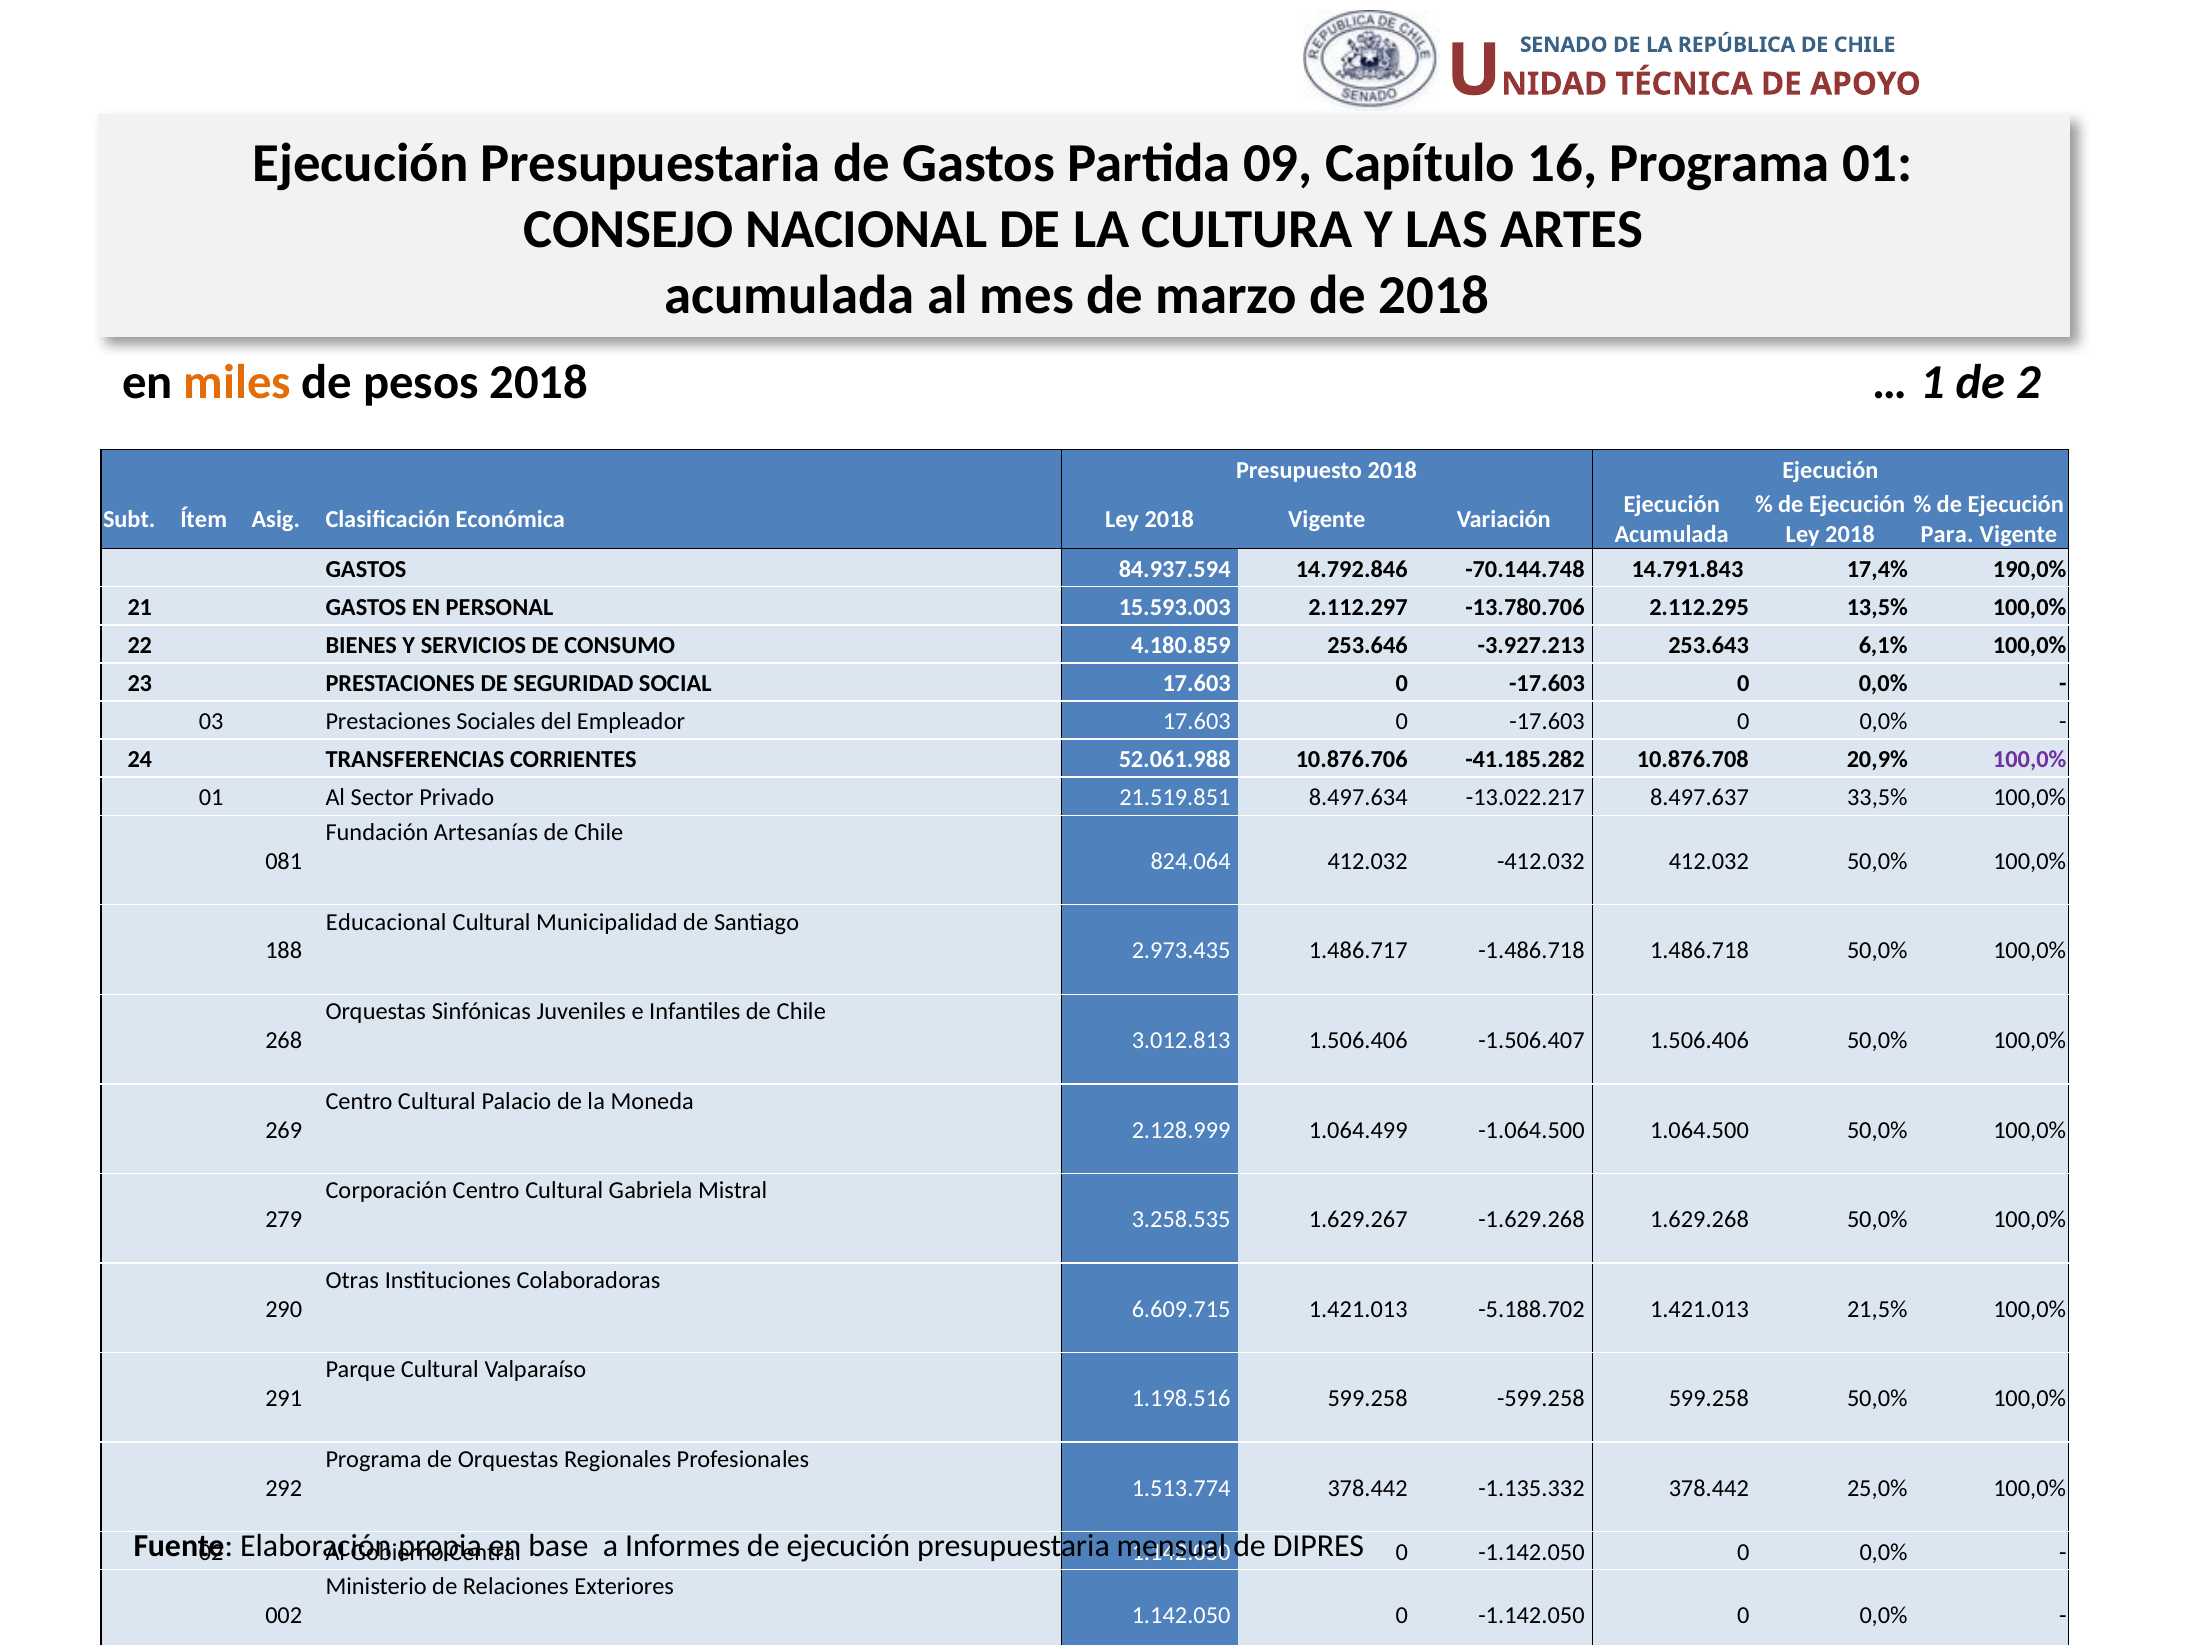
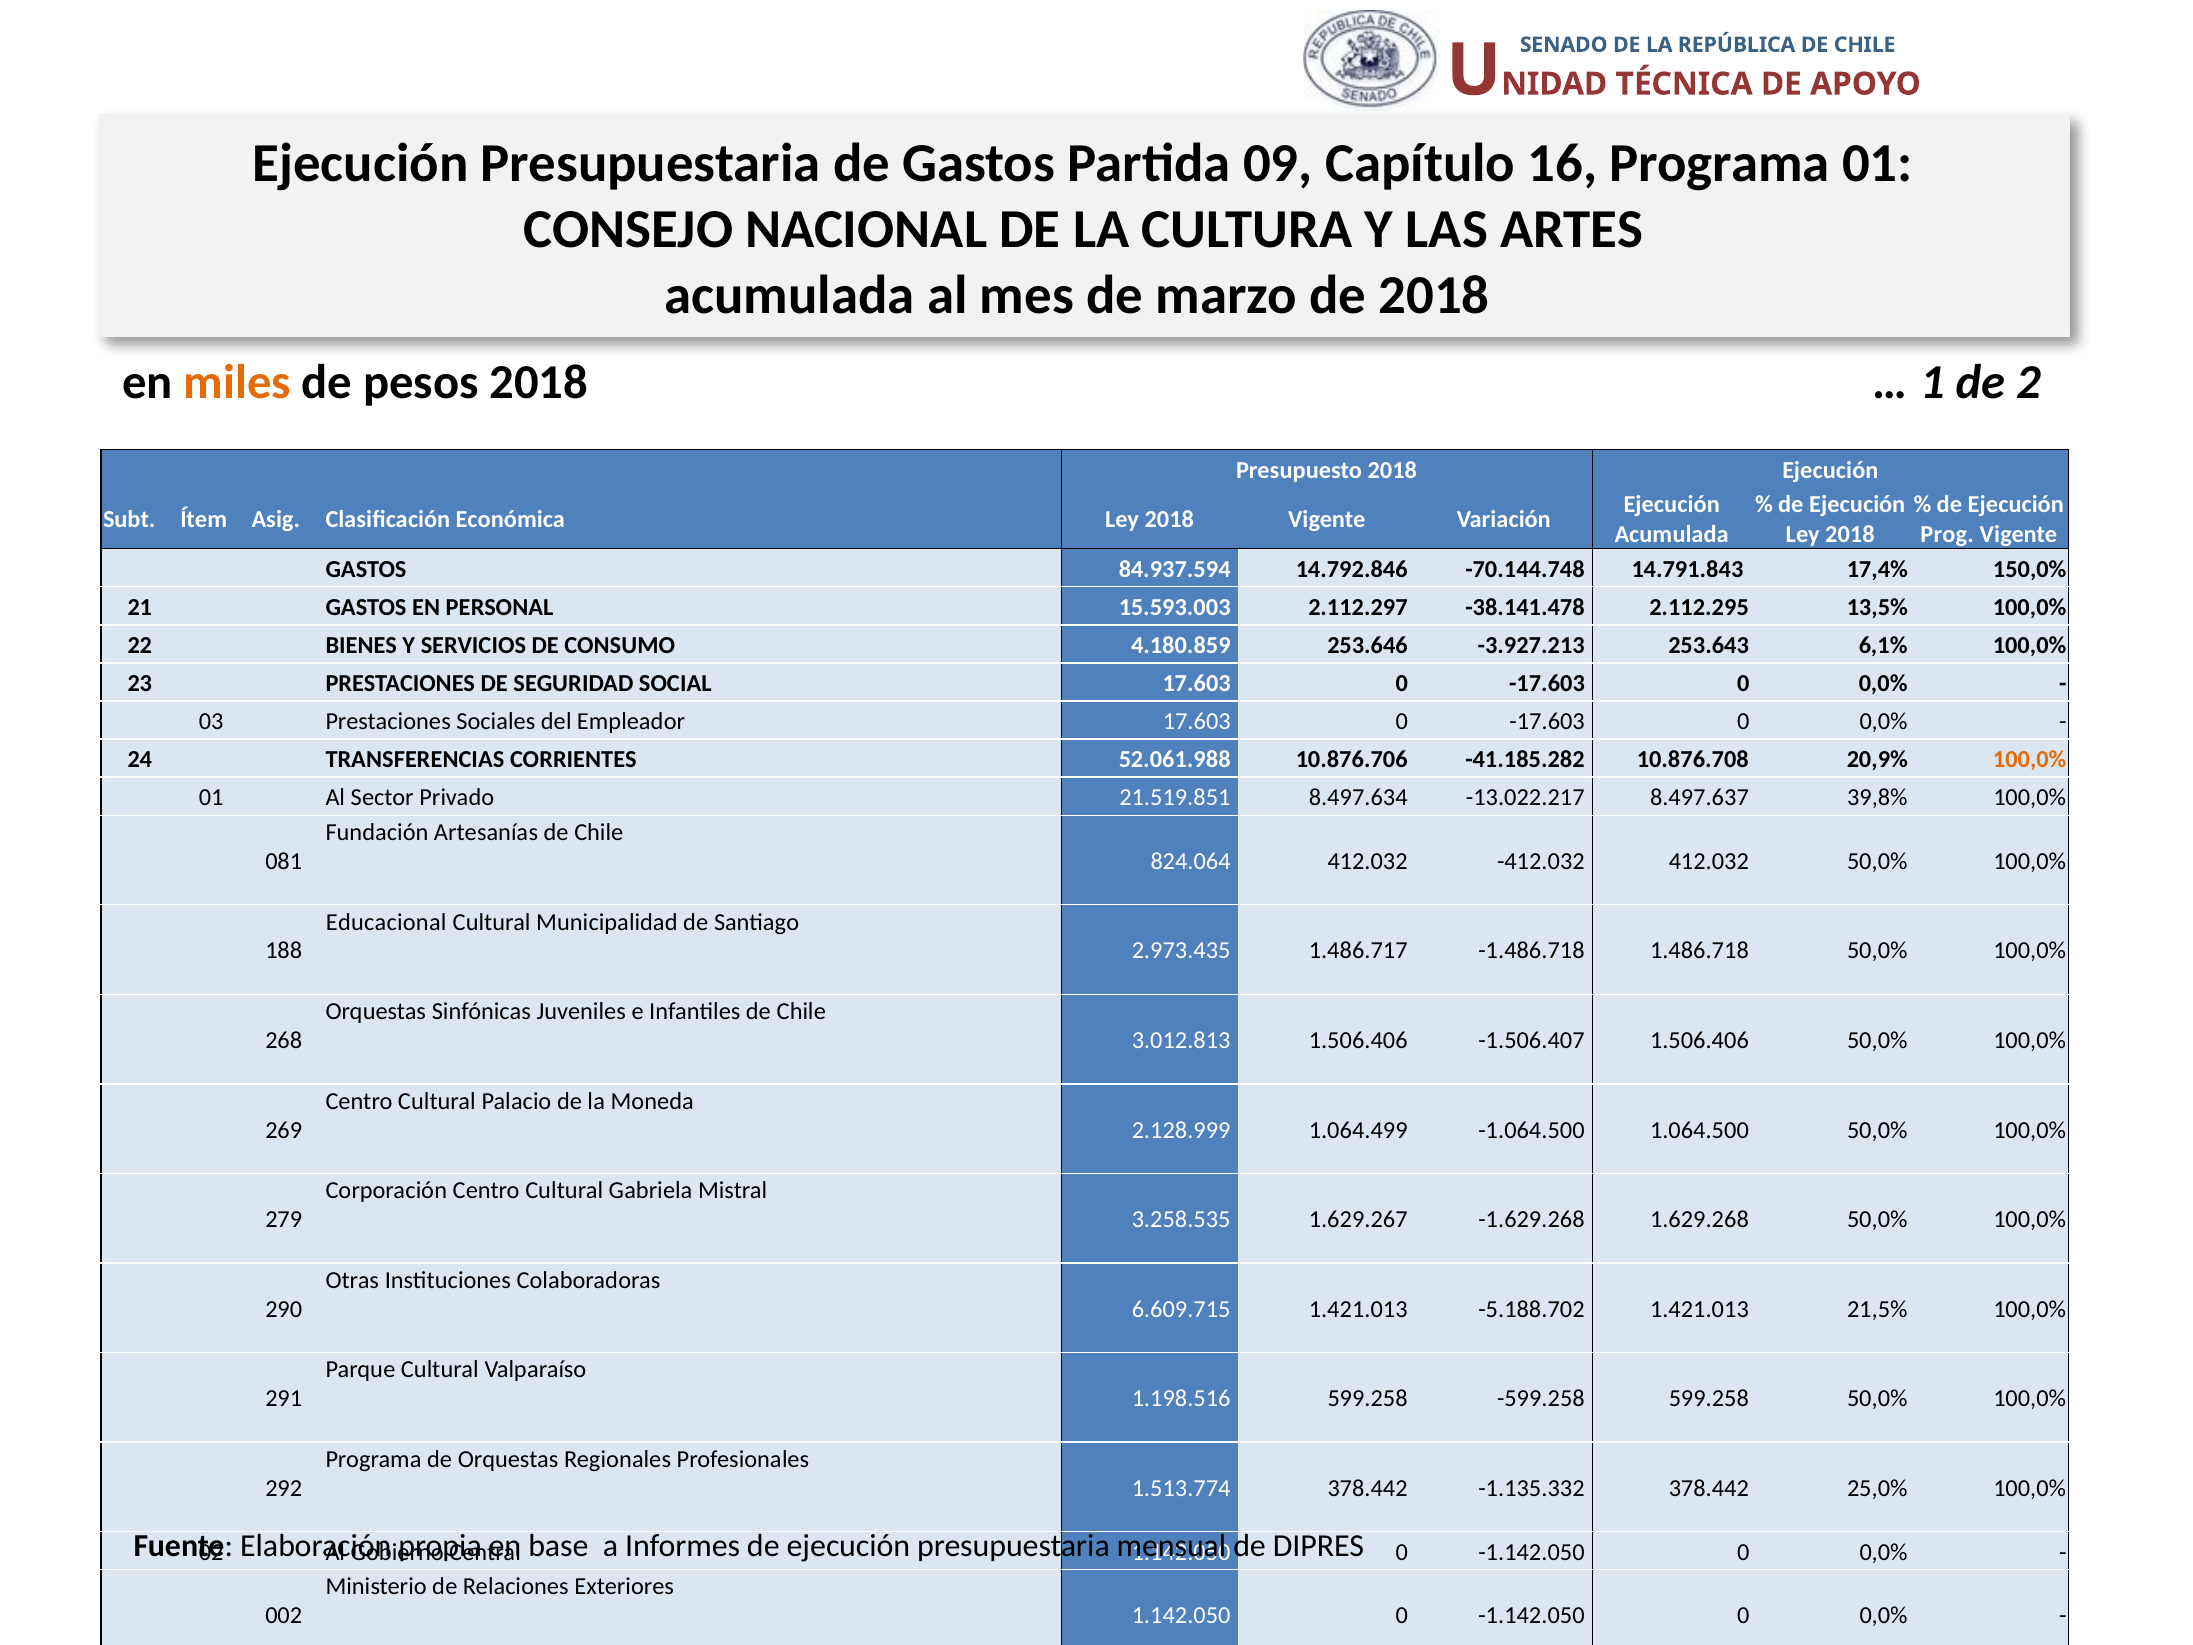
Para: Para -> Prog (1947, 535)
190,0%: 190,0% -> 150,0% (2030, 569)
-13.780.706: -13.780.706 -> -38.141.478 (1525, 607)
100,0% colour: purple -> orange (2030, 759)
33,5%: 33,5% -> 39,8% (1877, 797)
